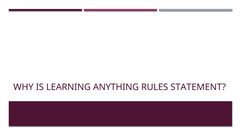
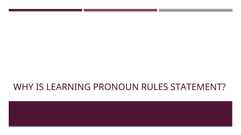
ANYTHING: ANYTHING -> PRONOUN (116, 87)
